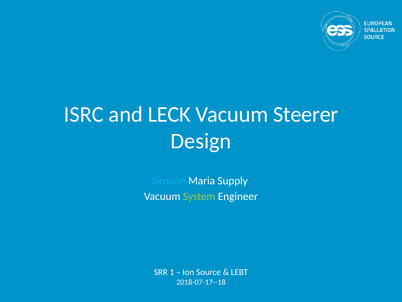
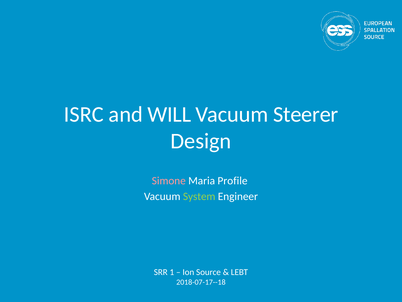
LECK: LECK -> WILL (169, 114)
Simone colour: light blue -> pink (169, 180)
Supply: Supply -> Profile (233, 180)
